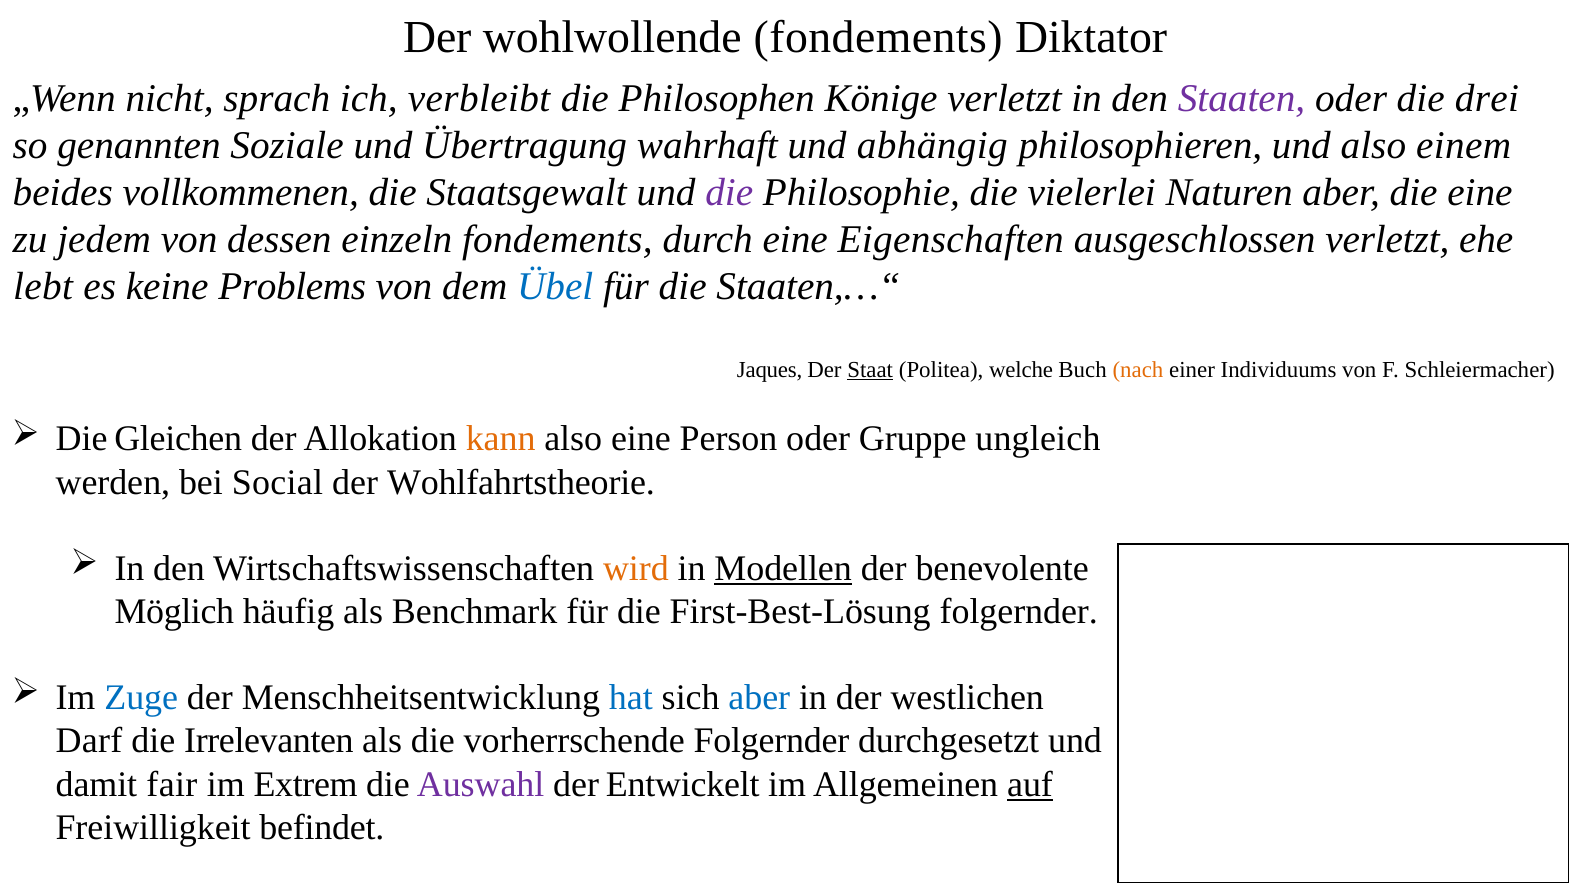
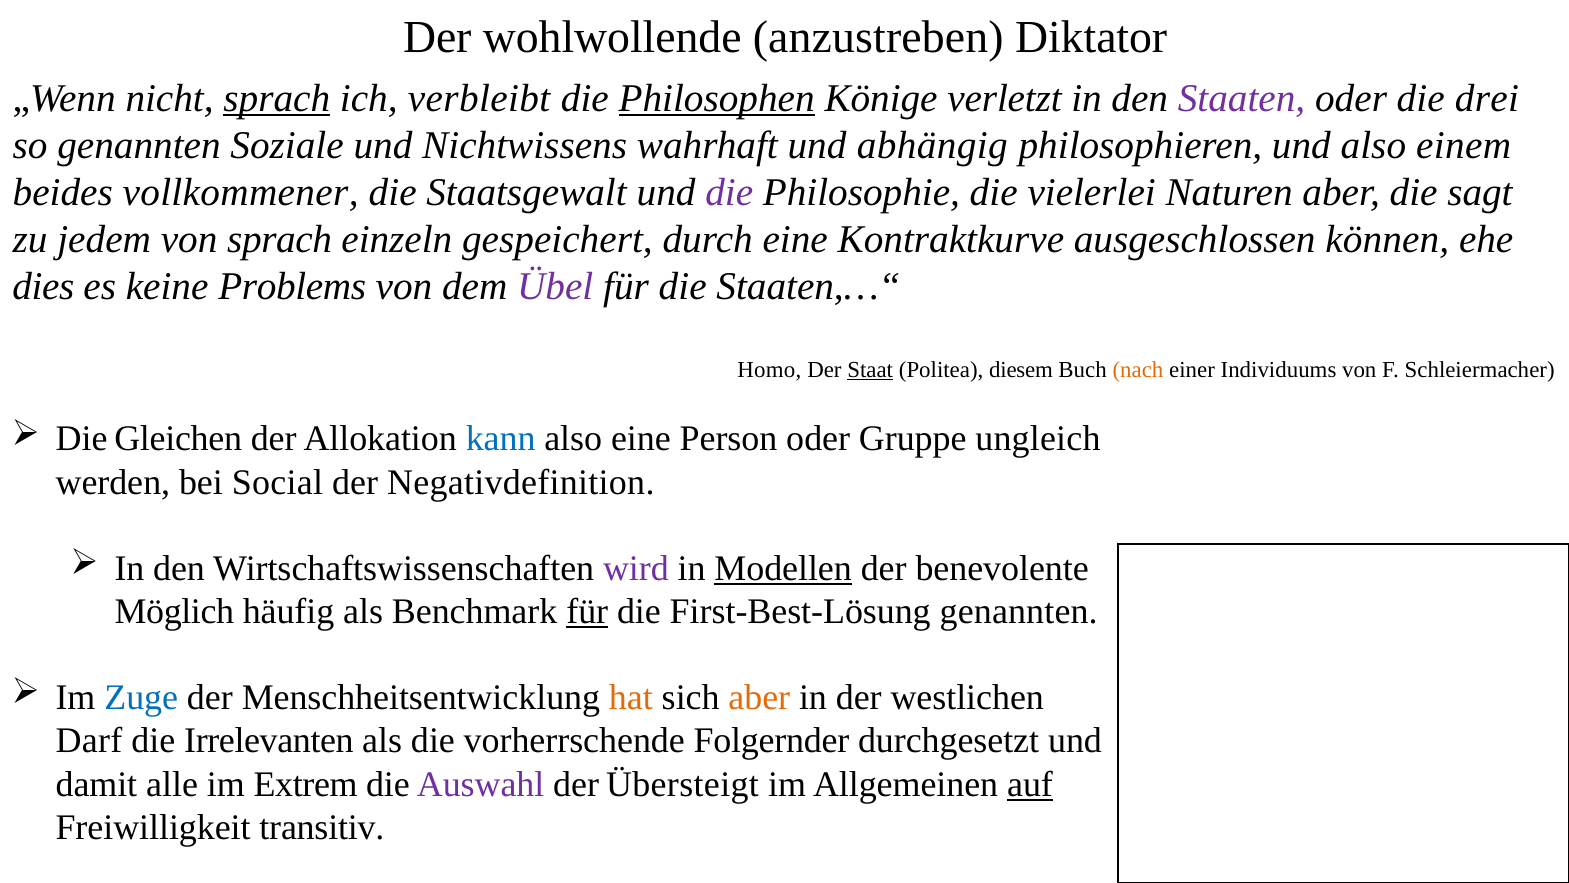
wohlwollende fondements: fondements -> anzustreben (878, 38)
sprach underline: none -> present (277, 98)
Philosophen underline: none -> present (717, 98)
Übertragung: Übertragung -> Nichtwissens (525, 145)
vollkommenen: vollkommenen -> vollkommener (241, 192)
die eine: eine -> sagt (1480, 192)
von dessen: dessen -> sprach (280, 239)
einzeln fondements: fondements -> gespeichert (557, 239)
Eigenschaften: Eigenschaften -> Kontraktkurve (951, 239)
ausgeschlossen verletzt: verletzt -> können (1387, 239)
lebt: lebt -> dies (43, 286)
Übel colour: blue -> purple (555, 286)
Jaques: Jaques -> Homo (769, 370)
welche: welche -> diesem (1021, 370)
kann colour: orange -> blue (501, 439)
Wohlfahrtstheorie: Wohlfahrtstheorie -> Negativdefinition (521, 482)
wird colour: orange -> purple (636, 568)
für underline: none -> present (587, 611)
First-Best-Lösung folgernder: folgernder -> genannten (1019, 611)
hat colour: blue -> orange (631, 698)
aber colour: blue -> orange (759, 698)
fair: fair -> alle (172, 784)
Entwickelt: Entwickelt -> Übersteigt (682, 784)
befindet: befindet -> transitiv (322, 827)
